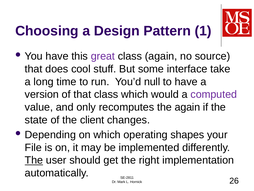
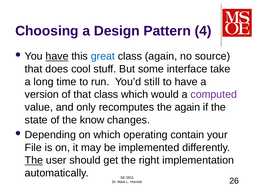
1: 1 -> 4 (203, 31)
have underline: none -> present (57, 56)
great colour: purple -> blue (103, 56)
null: null -> still (152, 82)
client: client -> know (92, 120)
shapes: shapes -> contain (187, 134)
